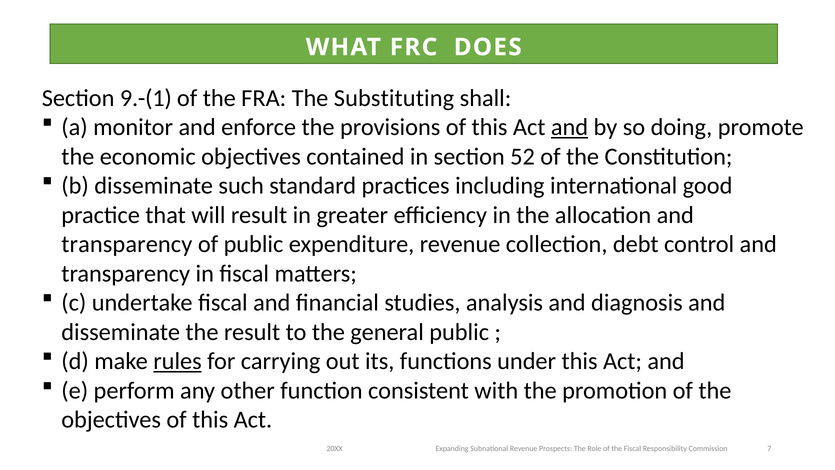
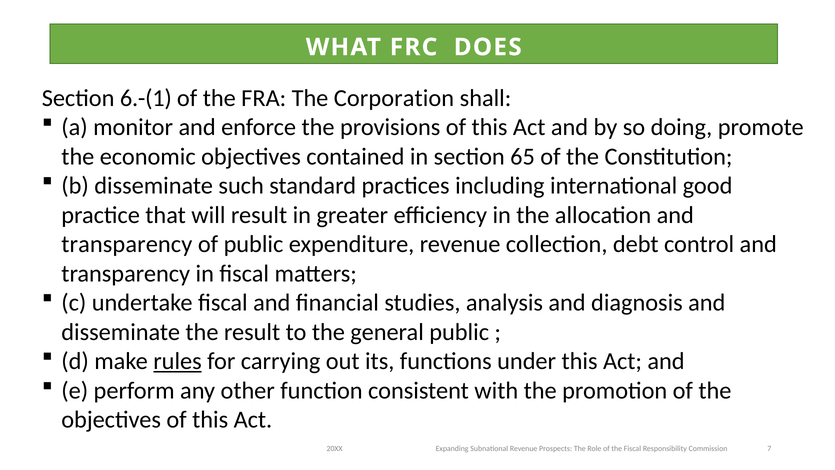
9.-(1: 9.-(1 -> 6.-(1 (146, 98)
Substituting: Substituting -> Corporation (394, 98)
and underline: present -> none (570, 127)
52: 52 -> 65 (523, 156)
